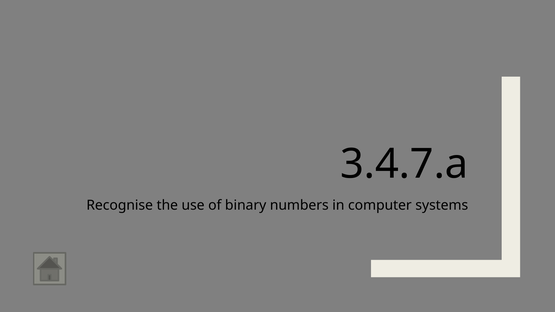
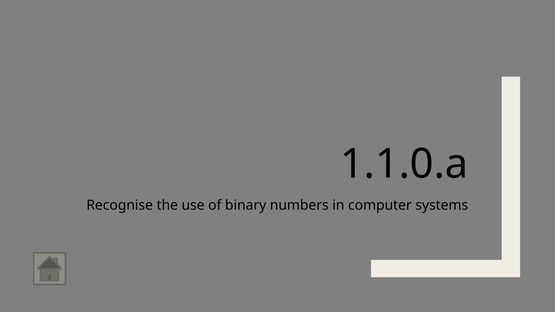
3.4.7.a: 3.4.7.a -> 1.1.0.a (404, 164)
